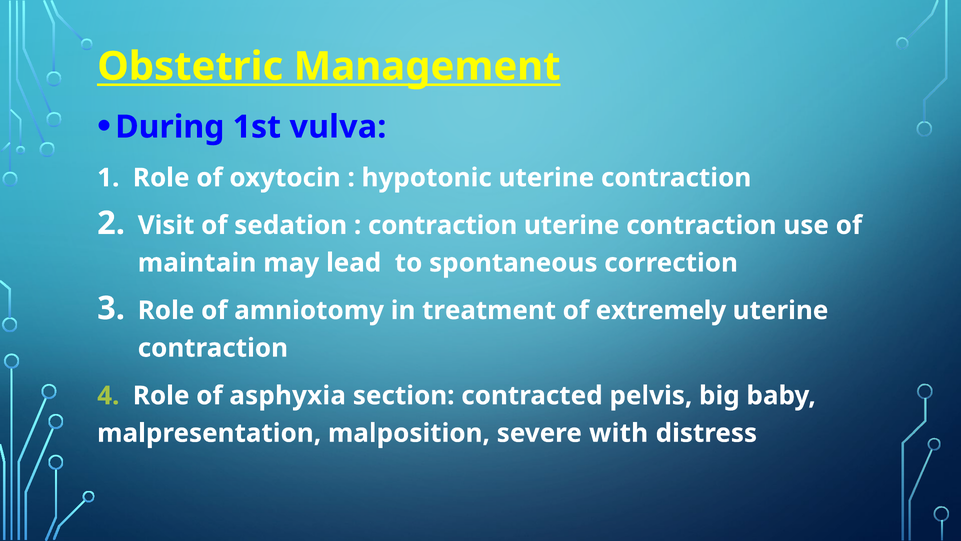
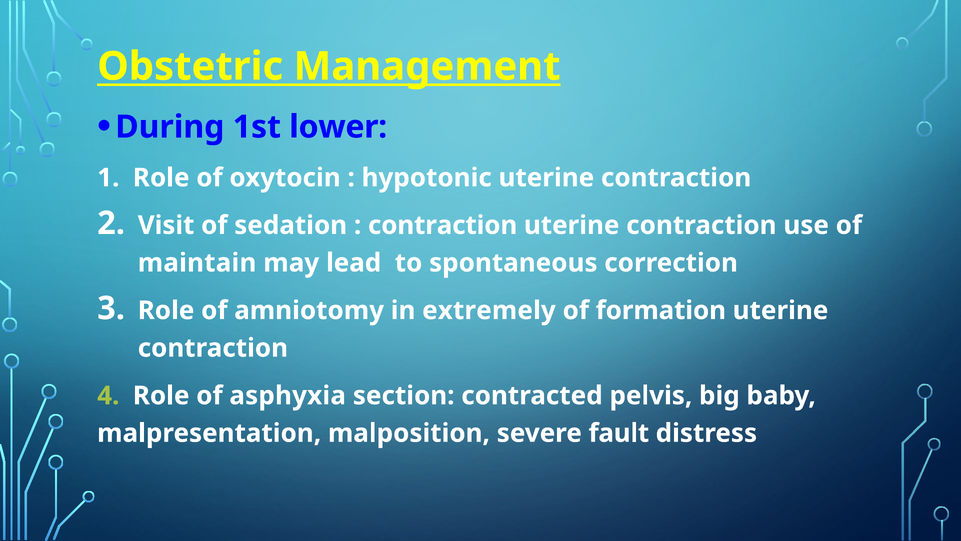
vulva: vulva -> lower (338, 127)
treatment: treatment -> extremely (489, 310)
extremely: extremely -> formation (661, 310)
with: with -> fault (619, 433)
